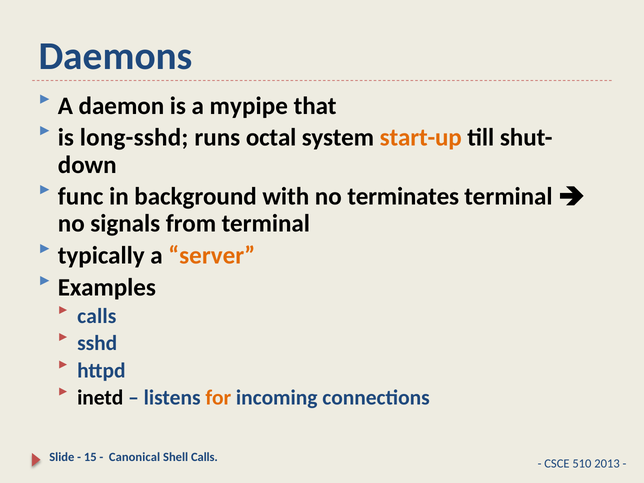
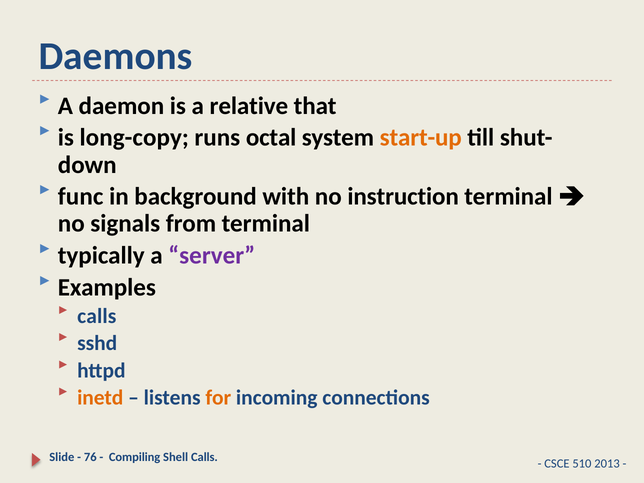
mypipe: mypipe -> relative (249, 106)
long-sshd: long-sshd -> long-copy (134, 138)
terminates: terminates -> instruction (403, 197)
server colour: orange -> purple (212, 256)
inetd colour: black -> orange (100, 398)
15: 15 -> 76 (90, 457)
Canonical: Canonical -> Compiling (135, 457)
